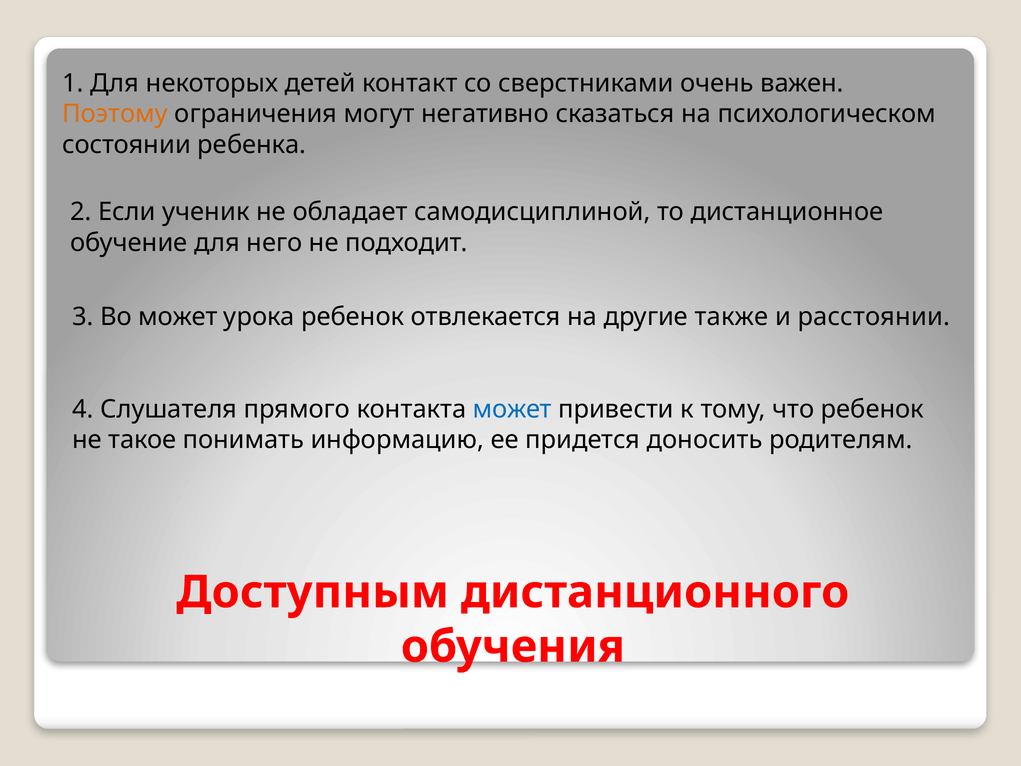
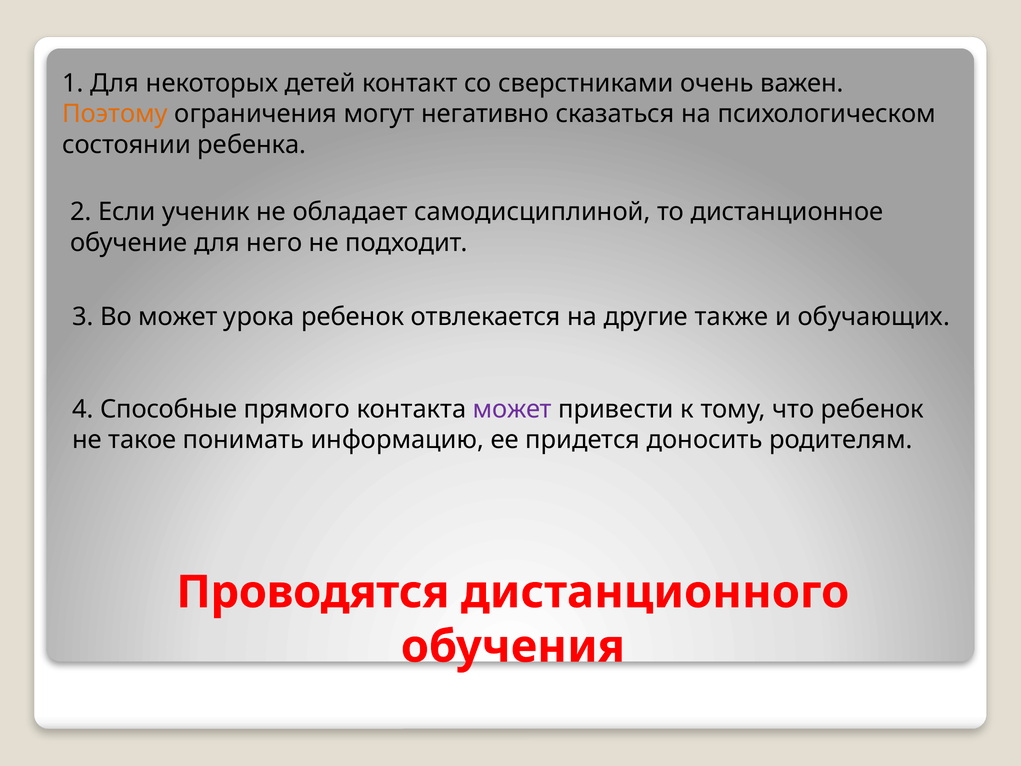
расстоянии: расстоянии -> обучающих (874, 317)
Слушателя: Слушателя -> Способные (169, 409)
может colour: blue -> purple (512, 409)
Доступным: Доступным -> Проводятся (313, 592)
